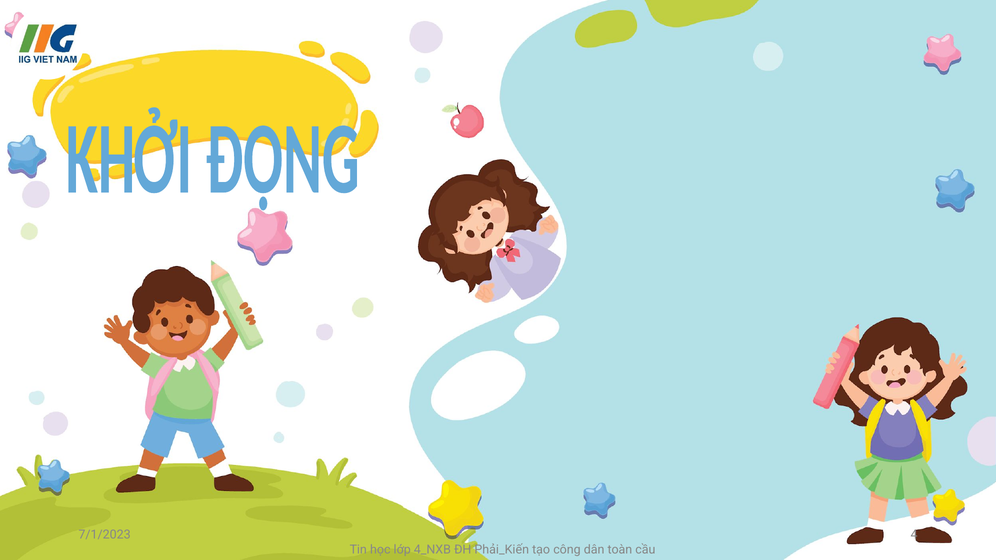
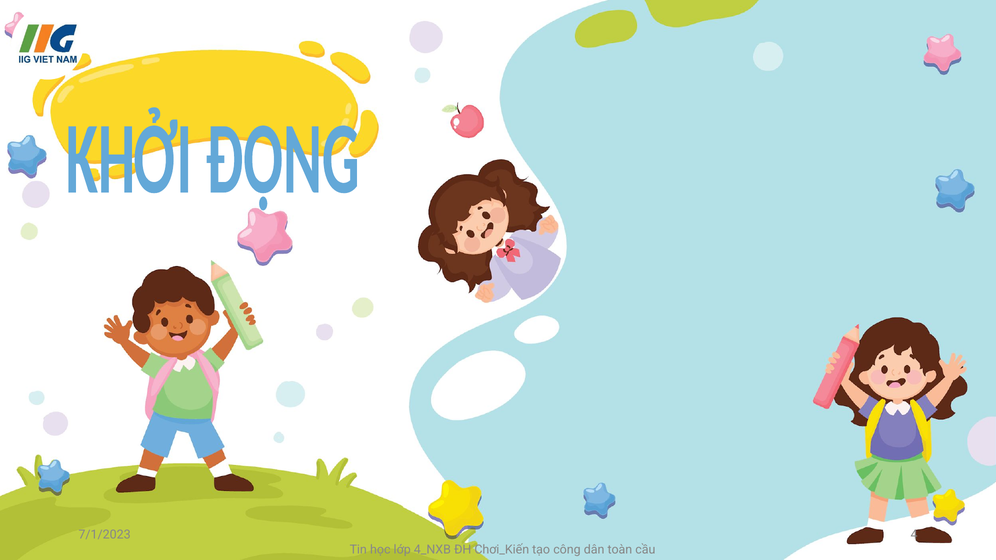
Phải_Kiến: Phải_Kiến -> Chơi_Kiến (502, 550)
